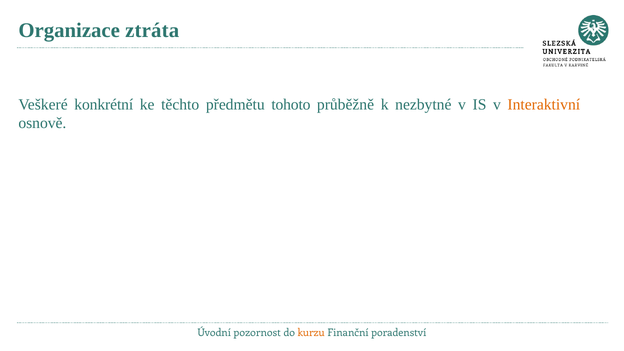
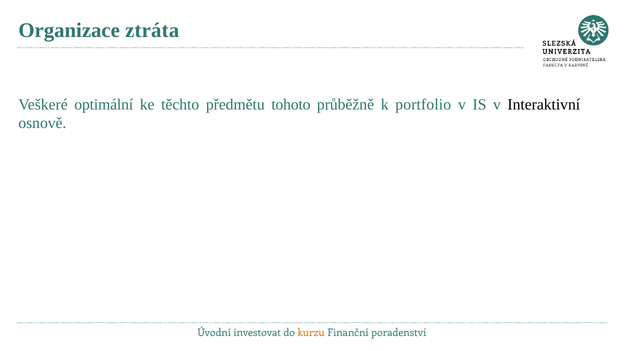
konkrétní: konkrétní -> optimální (104, 105)
nezbytné: nezbytné -> portfolio (423, 105)
Interaktivní colour: orange -> black (544, 105)
pozornost: pozornost -> investovat (257, 333)
